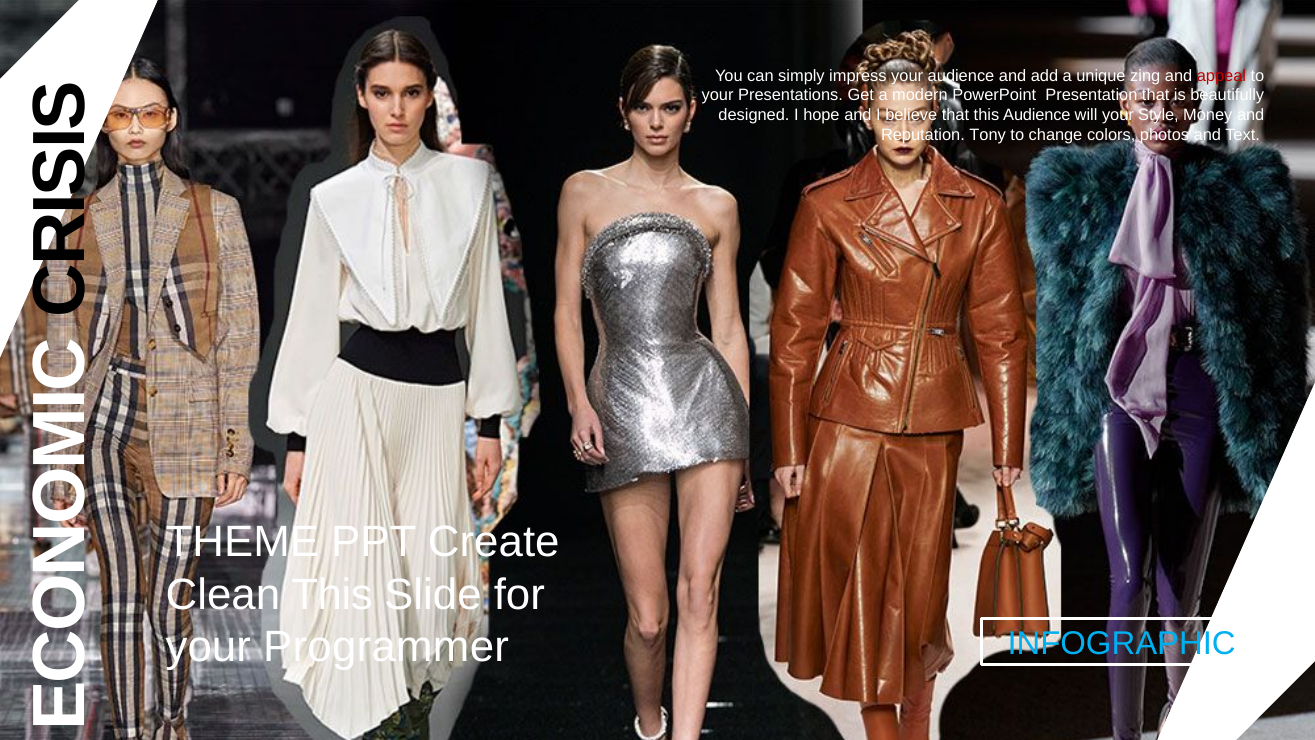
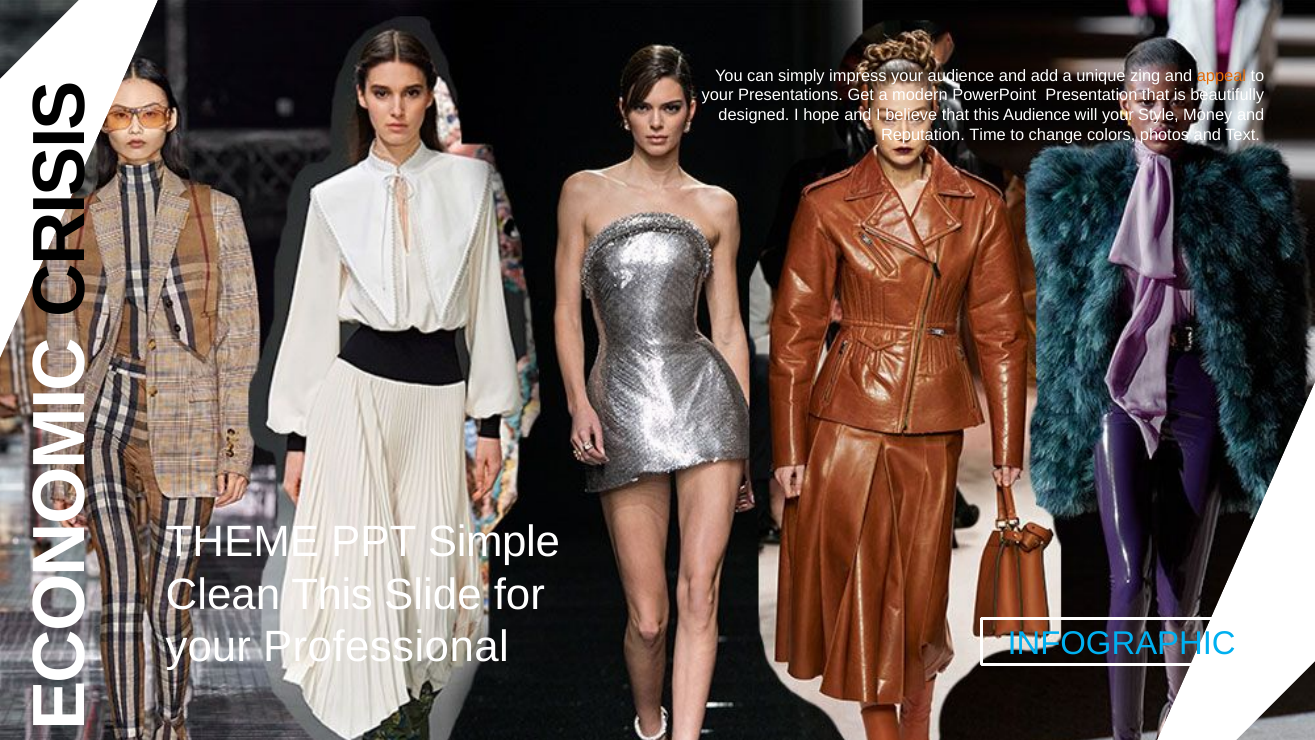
appeal colour: red -> orange (1221, 76)
Tony: Tony -> Time (988, 135)
Create: Create -> Simple (494, 542)
Programmer: Programmer -> Professional (386, 647)
